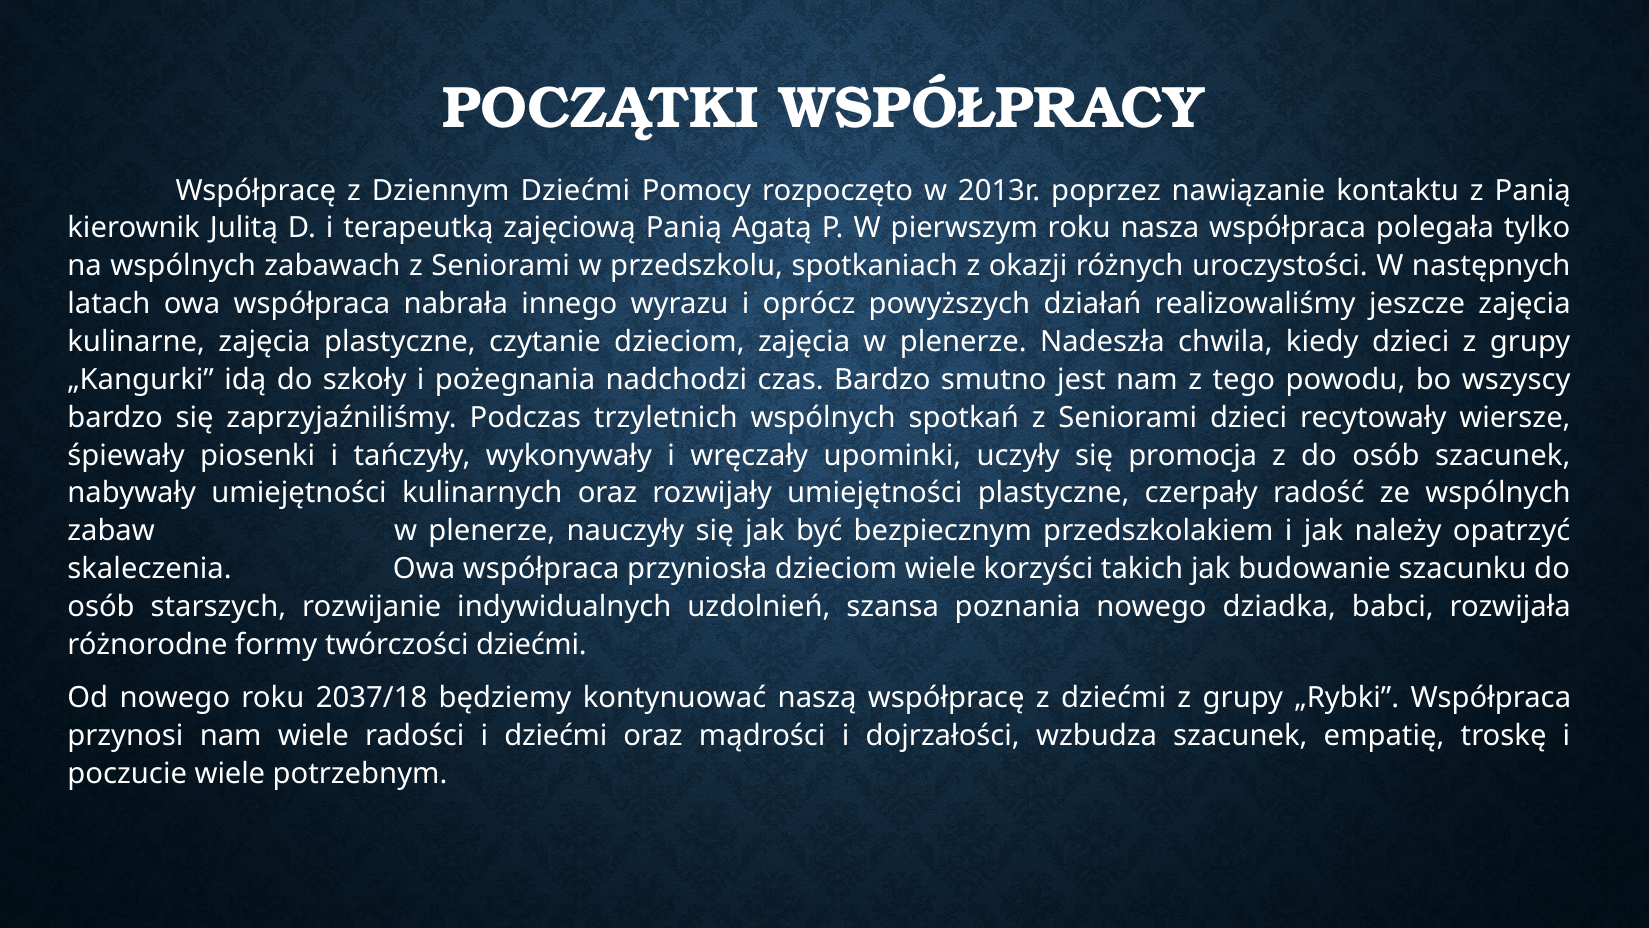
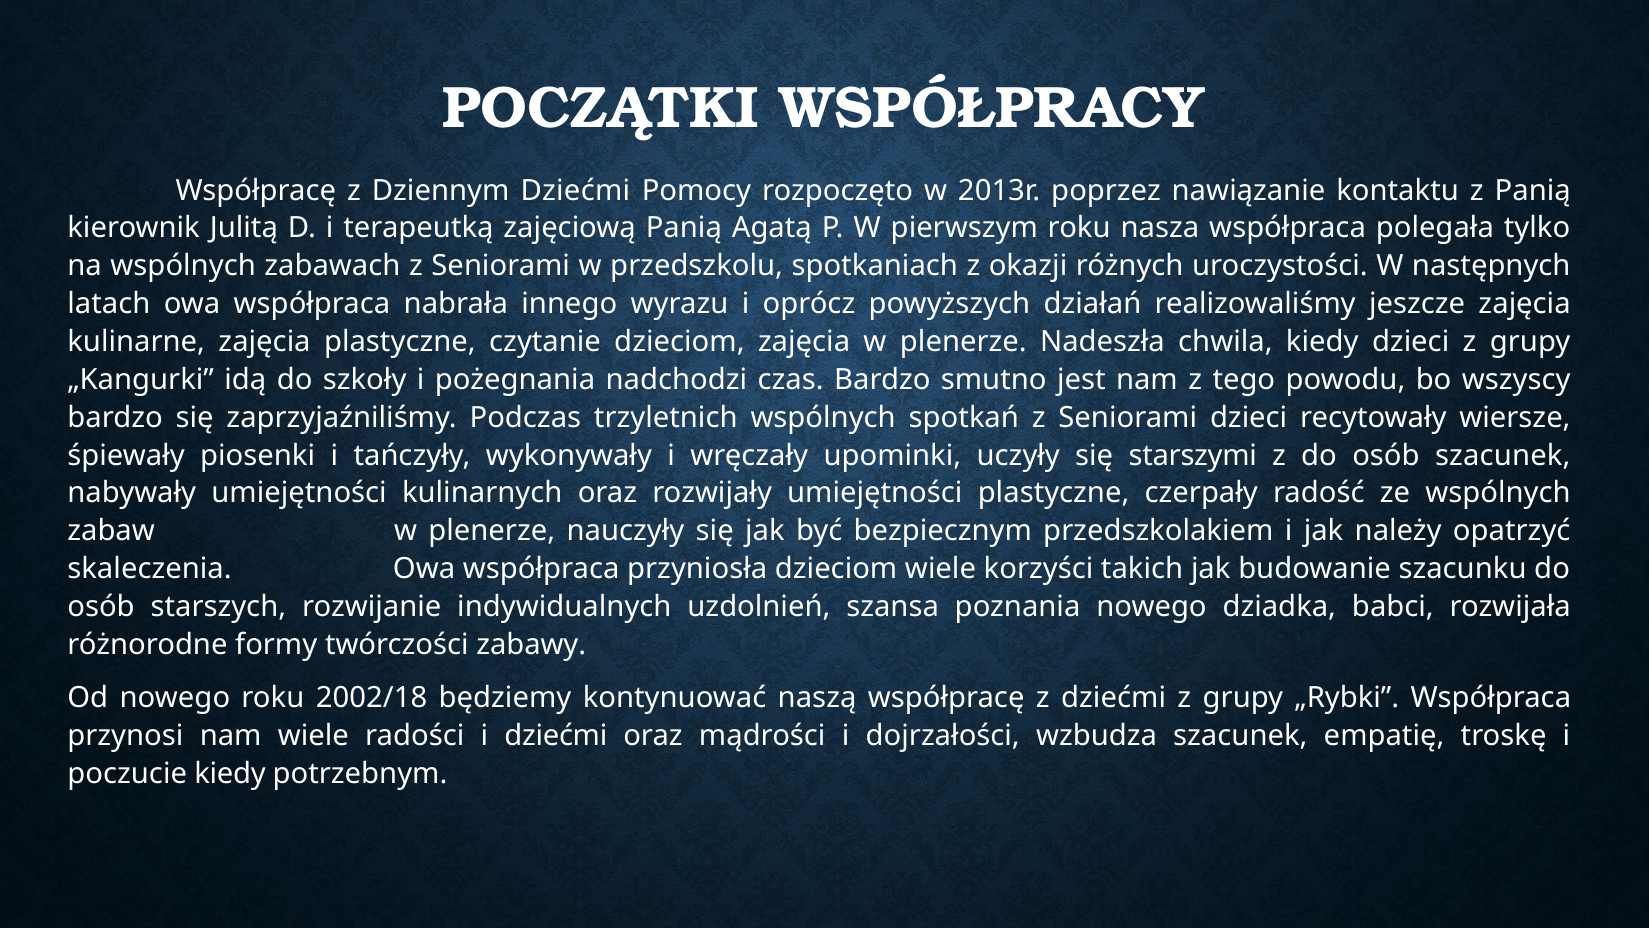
promocja: promocja -> starszymi (1193, 455)
twórczości dziećmi: dziećmi -> zabawy (531, 644)
2037/18: 2037/18 -> 2002/18 (372, 698)
poczucie wiele: wiele -> kiedy (230, 773)
